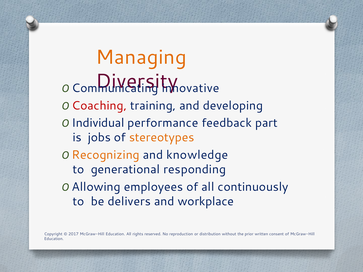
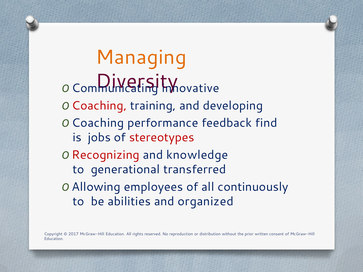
Individual: Individual -> Coaching (98, 123)
part: part -> find (266, 123)
stereotypes colour: orange -> red (162, 138)
Recognizing colour: orange -> red (106, 155)
responding: responding -> transferred (195, 170)
delivers: delivers -> abilities (129, 202)
workplace: workplace -> organized (206, 202)
